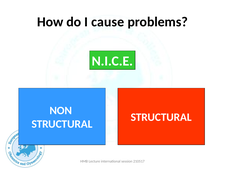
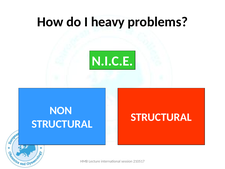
cause: cause -> heavy (108, 22)
